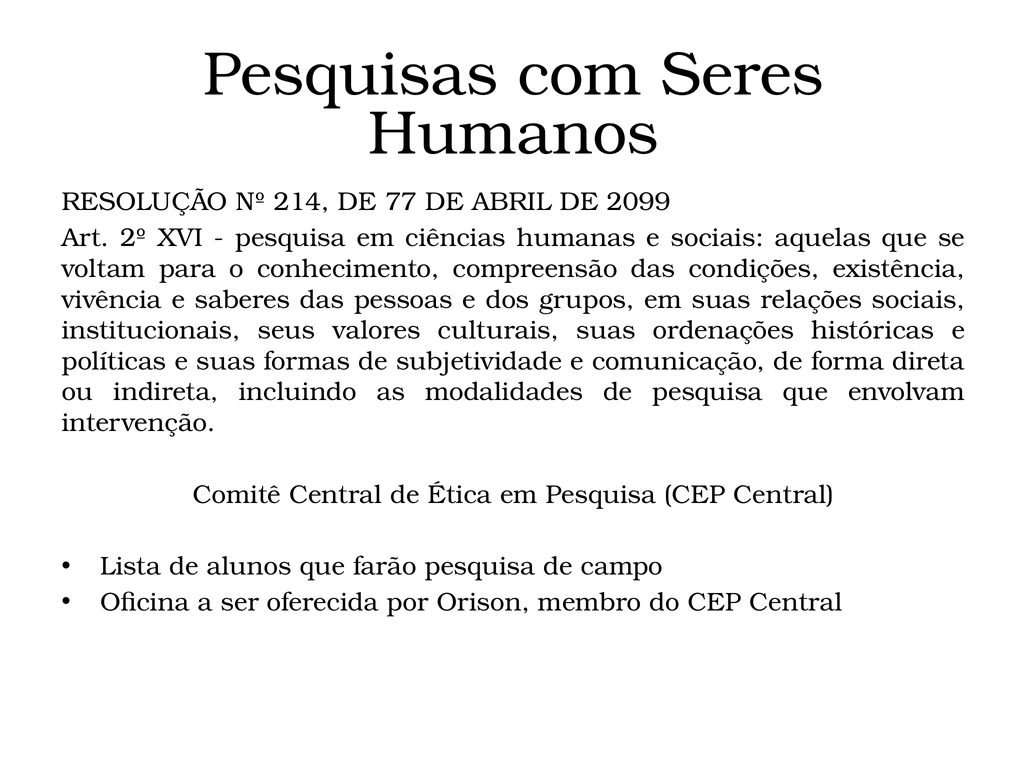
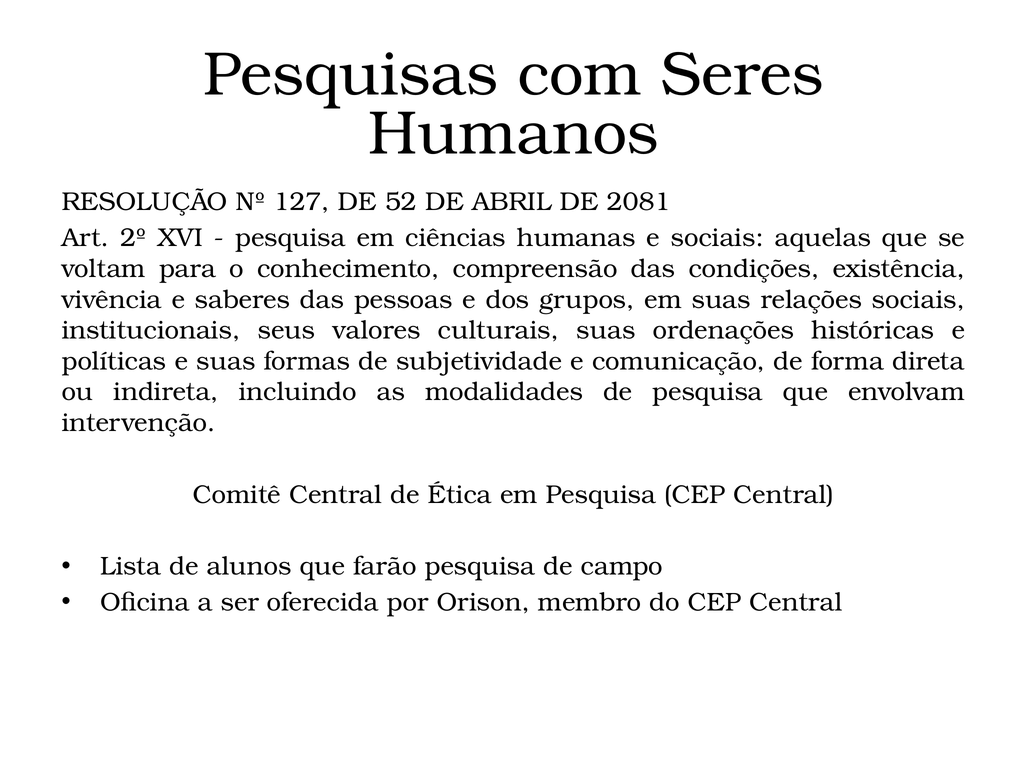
214: 214 -> 127 (302, 202)
77: 77 -> 52 (401, 202)
2099: 2099 -> 2081 (639, 202)
